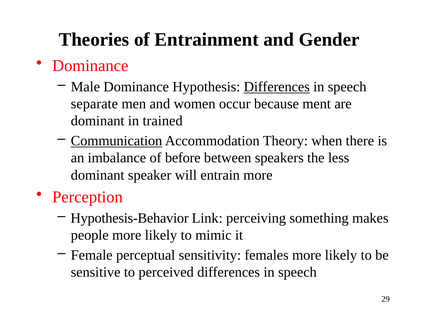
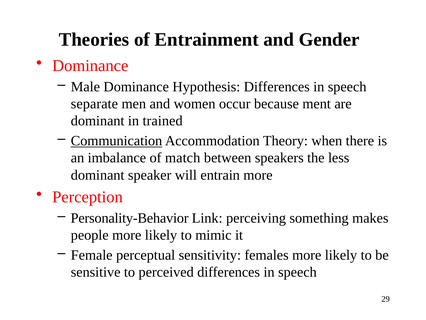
Differences underline: present -> none (277, 87)
before: before -> match (183, 158)
Hypothesis-Behavior: Hypothesis-Behavior -> Personality-Behavior (130, 218)
